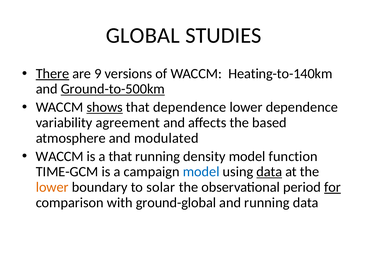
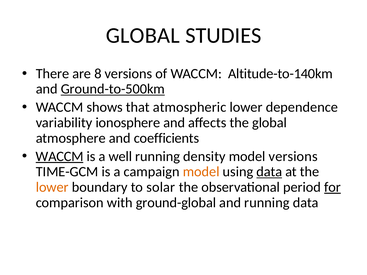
There underline: present -> none (53, 74)
9: 9 -> 8 (98, 74)
Heating-to-140km: Heating-to-140km -> Altitude-to-140km (280, 74)
shows underline: present -> none (105, 107)
that dependence: dependence -> atmospheric (190, 107)
agreement: agreement -> ionosphere (128, 123)
the based: based -> global (269, 123)
modulated: modulated -> coefficients (167, 138)
WACCM underline: none -> present (60, 156)
a that: that -> well (120, 156)
model function: function -> versions (293, 156)
model colour: blue -> orange (201, 172)
